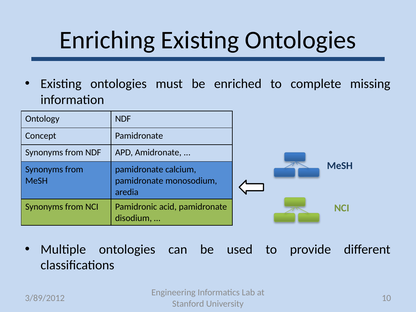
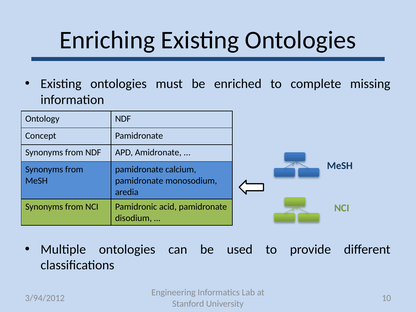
3/89/2012: 3/89/2012 -> 3/94/2012 (45, 298)
